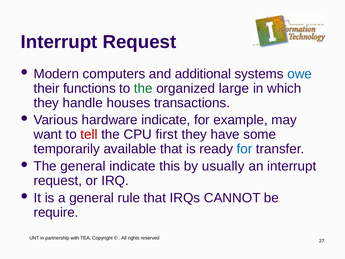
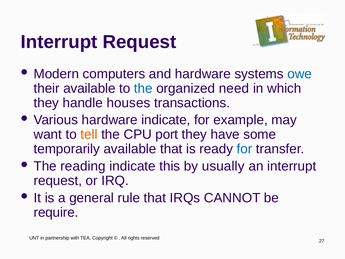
and additional: additional -> hardware (203, 74)
their functions: functions -> available (89, 88)
the colour: green -> blue (143, 88)
large: large -> need (234, 88)
tell colour: red -> orange (89, 134)
first: first -> port (167, 134)
The general: general -> reading (83, 166)
